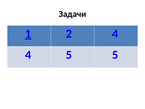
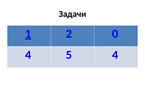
2 4: 4 -> 0 (115, 34)
5 5: 5 -> 4 (115, 55)
